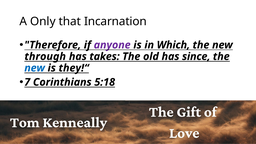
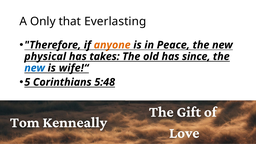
Incarnation: Incarnation -> Everlasting (115, 22)
anyone colour: purple -> orange (112, 45)
Which: Which -> Peace (173, 45)
through: through -> physical (45, 56)
they!“: they!“ -> wife!“ (74, 68)
7: 7 -> 5 (27, 82)
5:18: 5:18 -> 5:48 (105, 82)
